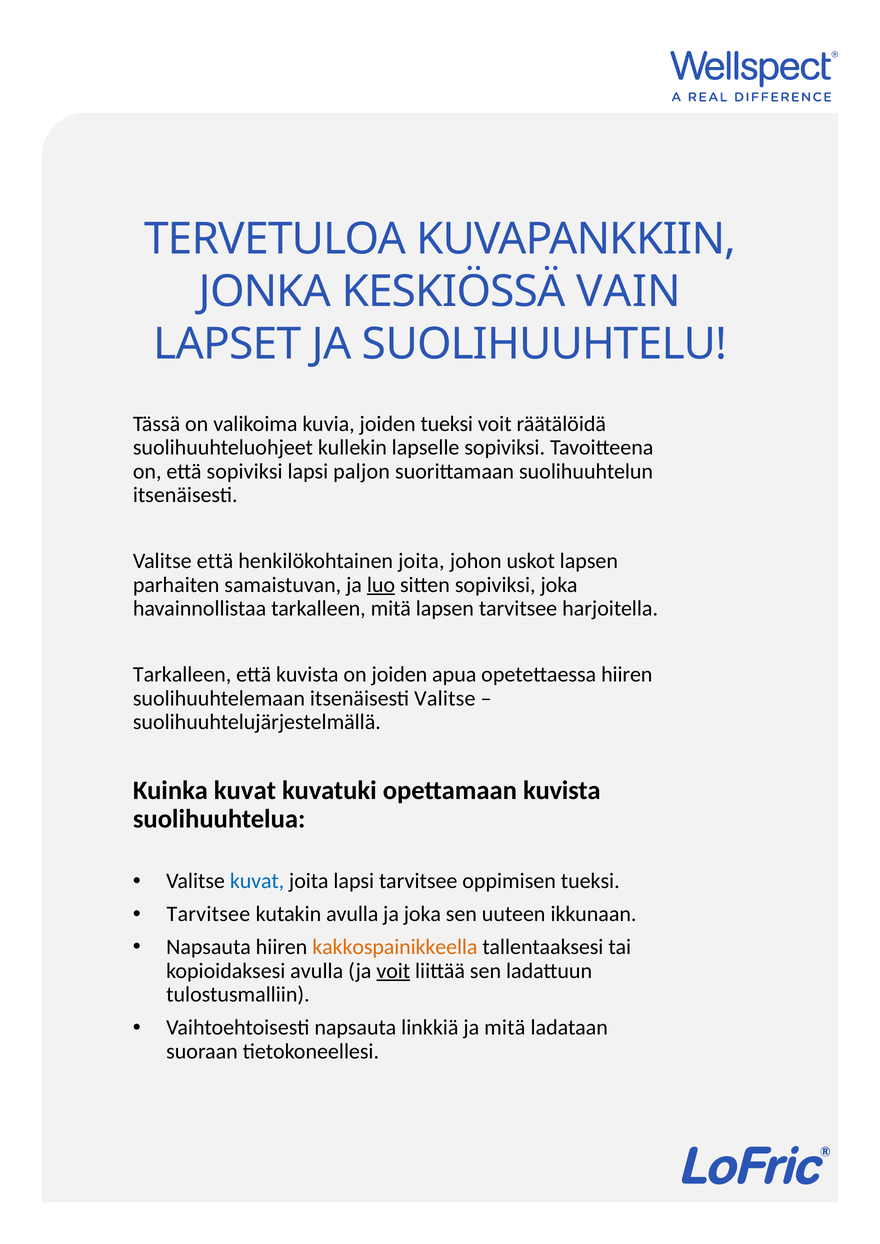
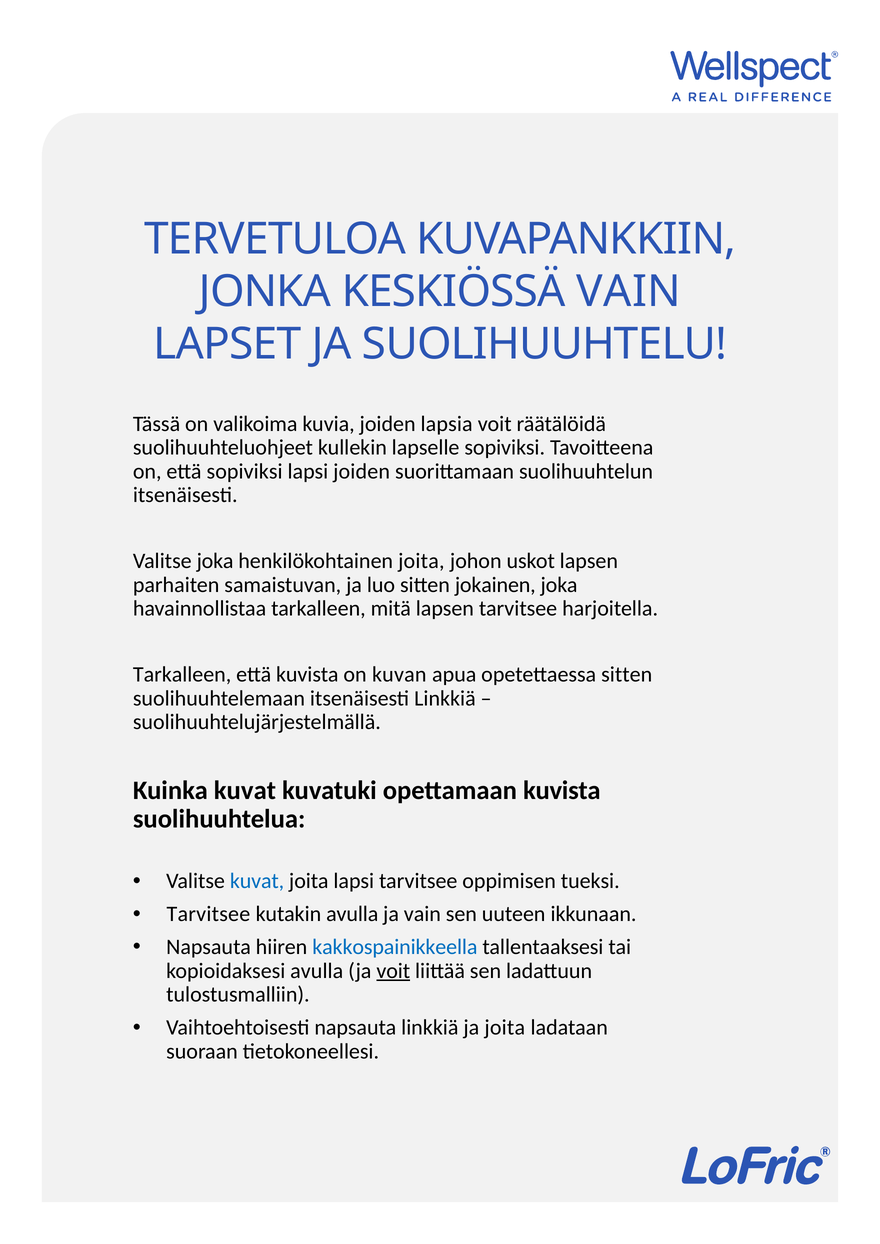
joiden tueksi: tueksi -> lapsia (447, 424)
lapsi paljon: paljon -> joiden (362, 472)
Valitse että: että -> joka (215, 561)
luo underline: present -> none (381, 585)
sitten sopiviksi: sopiviksi -> jokainen (495, 585)
on joiden: joiden -> kuvan (399, 675)
opetettaessa hiiren: hiiren -> sitten (627, 675)
suolihuuhtelemaan itsenäisesti Valitse: Valitse -> Linkkiä (445, 699)
ja joka: joka -> vain (422, 915)
kakkospainikkeella colour: orange -> blue (395, 948)
ja mitä: mitä -> joita (505, 1028)
